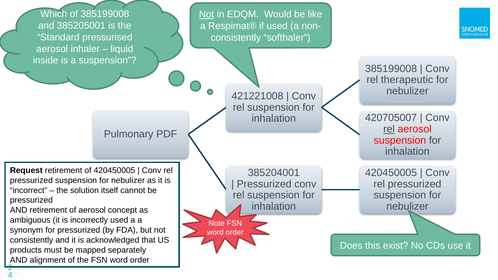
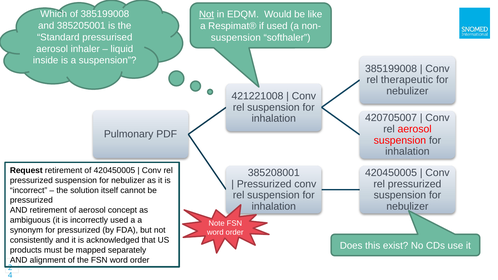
consistently: consistently -> suspension (236, 38)
rel underline: present -> none (389, 129)
385204001: 385204001 -> 385208001 (274, 173)
